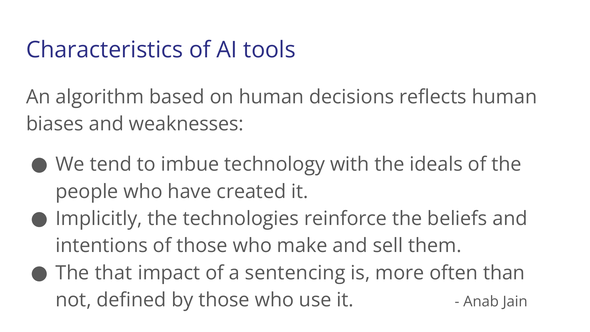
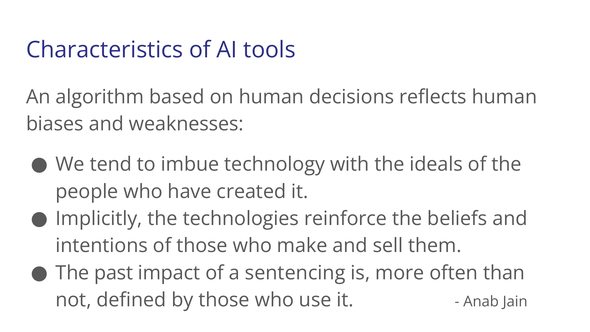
that: that -> past (114, 273)
